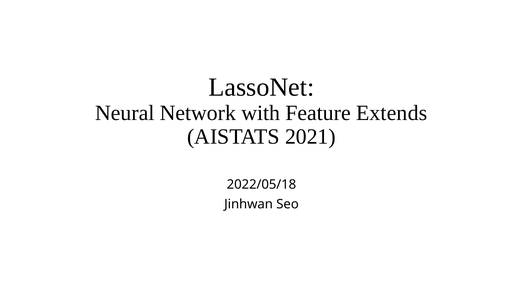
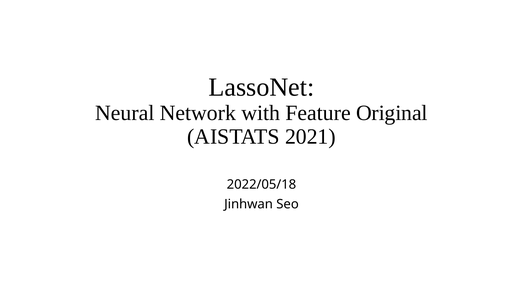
Extends: Extends -> Original (392, 113)
